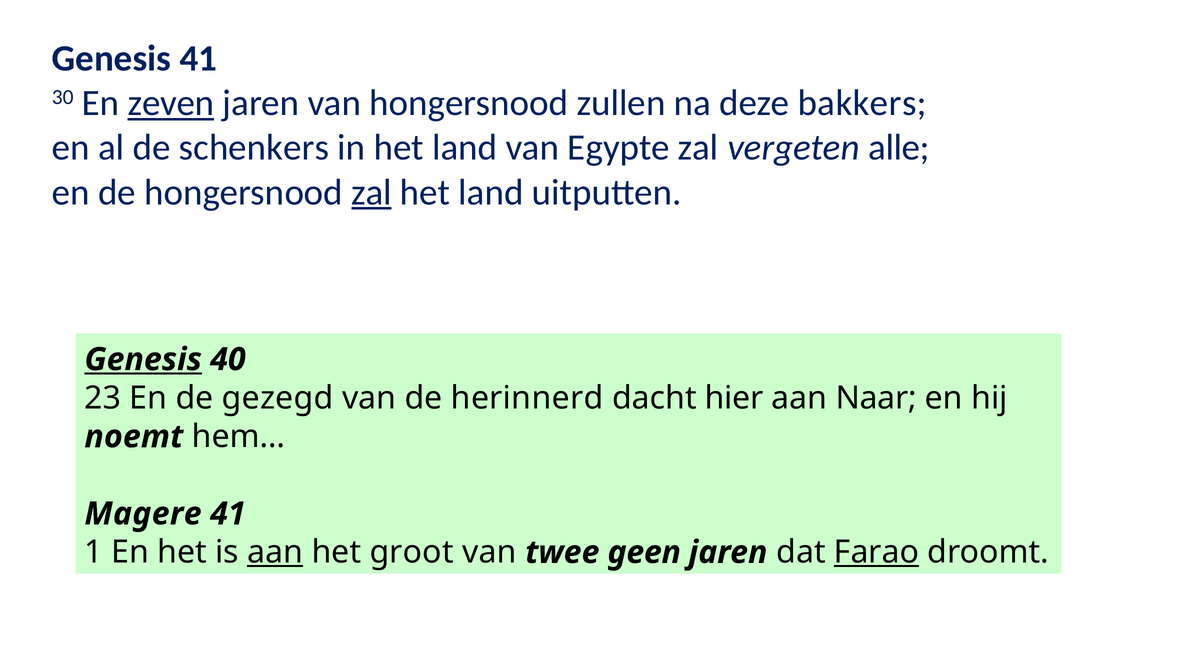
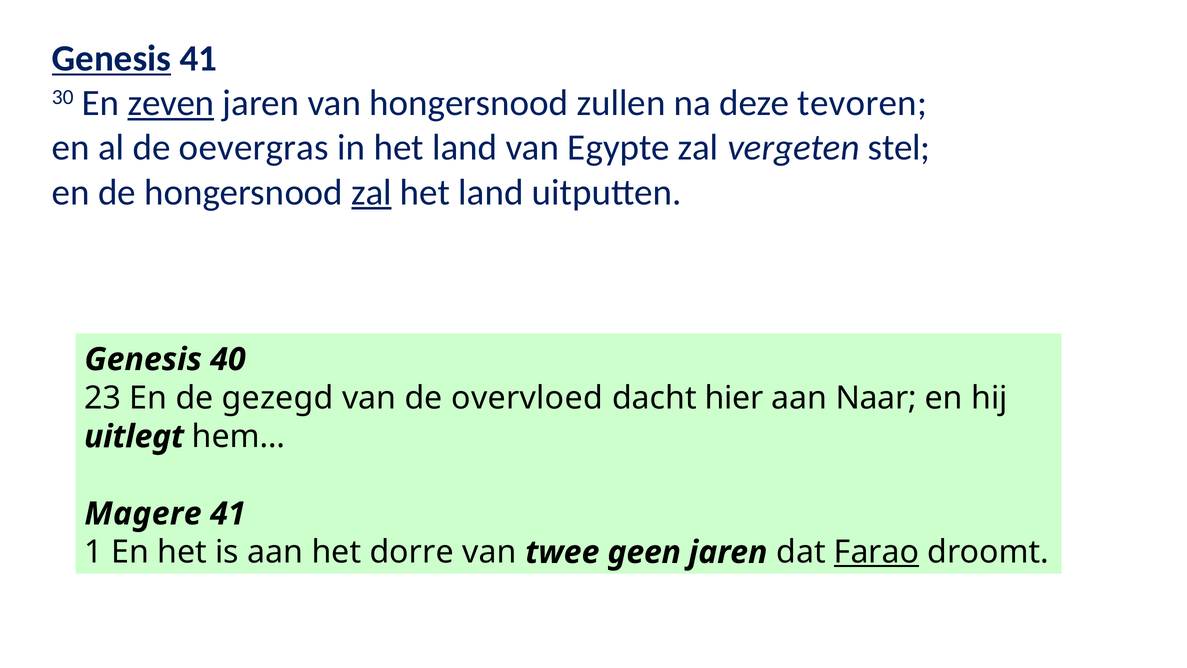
Genesis underline: none -> present (112, 59)
bakkers: bakkers -> tevoren (862, 103)
schenkers: schenkers -> oevergras (254, 148)
alle: alle -> stel (899, 148)
Genesis underline: present -> none (143, 359)
herinnerd: herinnerd -> overvloed (527, 398)
noemt: noemt -> uitlegt (134, 436)
aan underline: present -> none (275, 552)
groot: groot -> dorre (412, 552)
